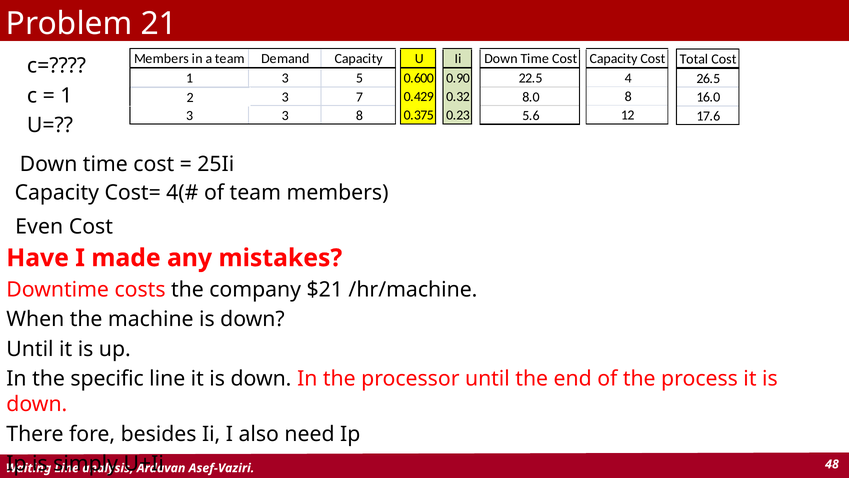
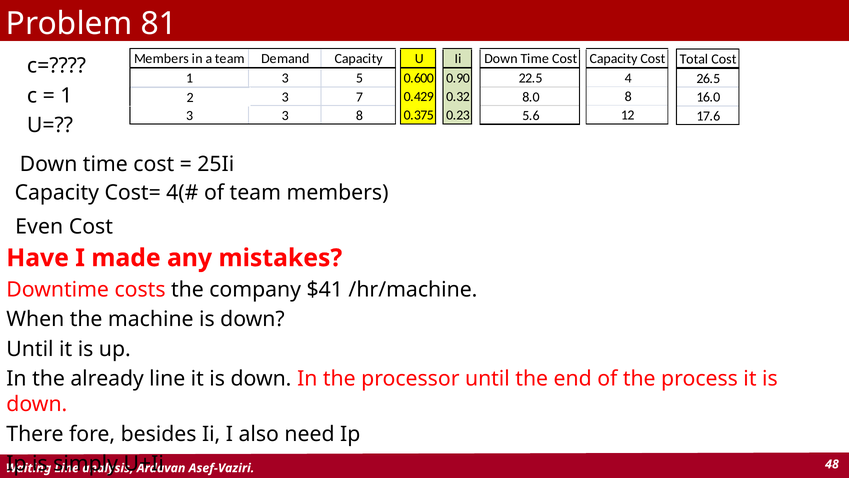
21: 21 -> 81 (159, 24)
$21: $21 -> $41 (325, 289)
specific: specific -> already (107, 378)
